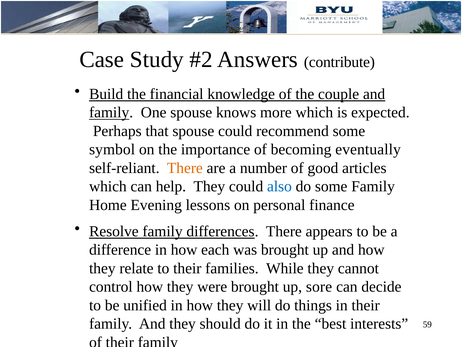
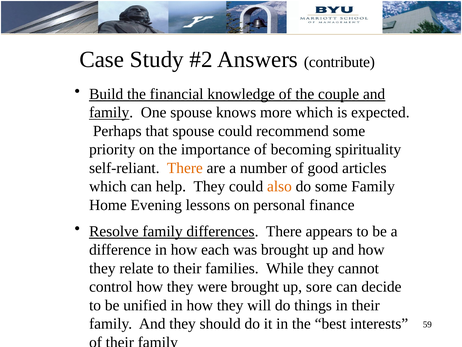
symbol: symbol -> priority (112, 149)
eventually: eventually -> spirituality (368, 149)
also colour: blue -> orange (279, 186)
